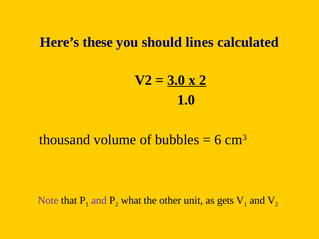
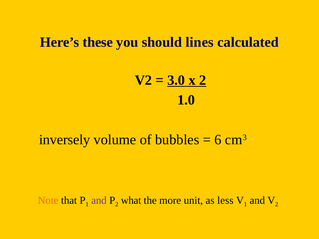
thousand: thousand -> inversely (65, 140)
Note colour: purple -> orange (48, 201)
other: other -> more (170, 201)
gets: gets -> less (225, 201)
